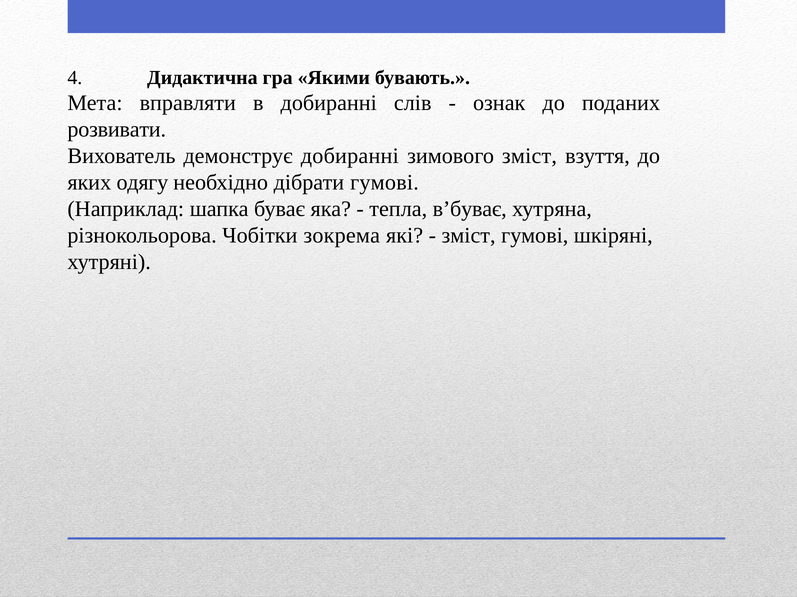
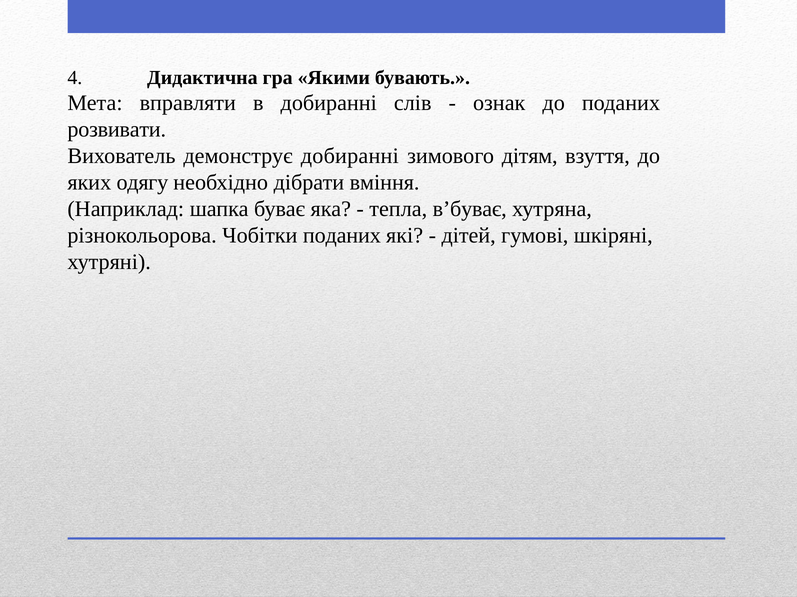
зимового зміст: зміст -> дітям (530, 156)
дібрати гумові: гумові -> вміння (385, 183)
Чобітки зокрема: зокрема -> поданих (342, 236)
зміст: зміст -> дітей (469, 236)
